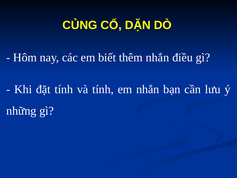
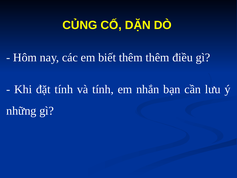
thêm nhắn: nhắn -> thêm (157, 57)
